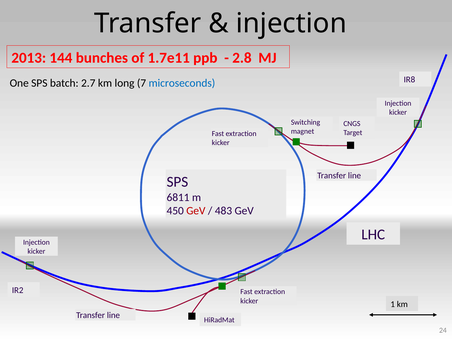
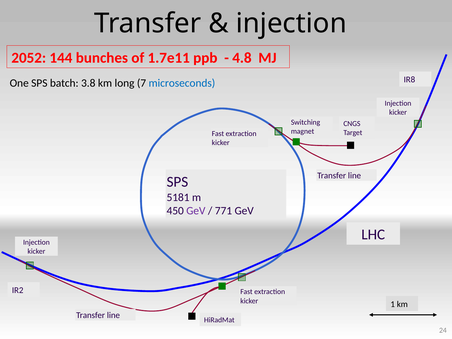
2013: 2013 -> 2052 (29, 58)
2.8: 2.8 -> 4.8 (242, 58)
2.7: 2.7 -> 3.8 (88, 83)
6811: 6811 -> 5181 (178, 197)
GeV colour: red -> purple (196, 211)
483: 483 -> 771 (223, 211)
